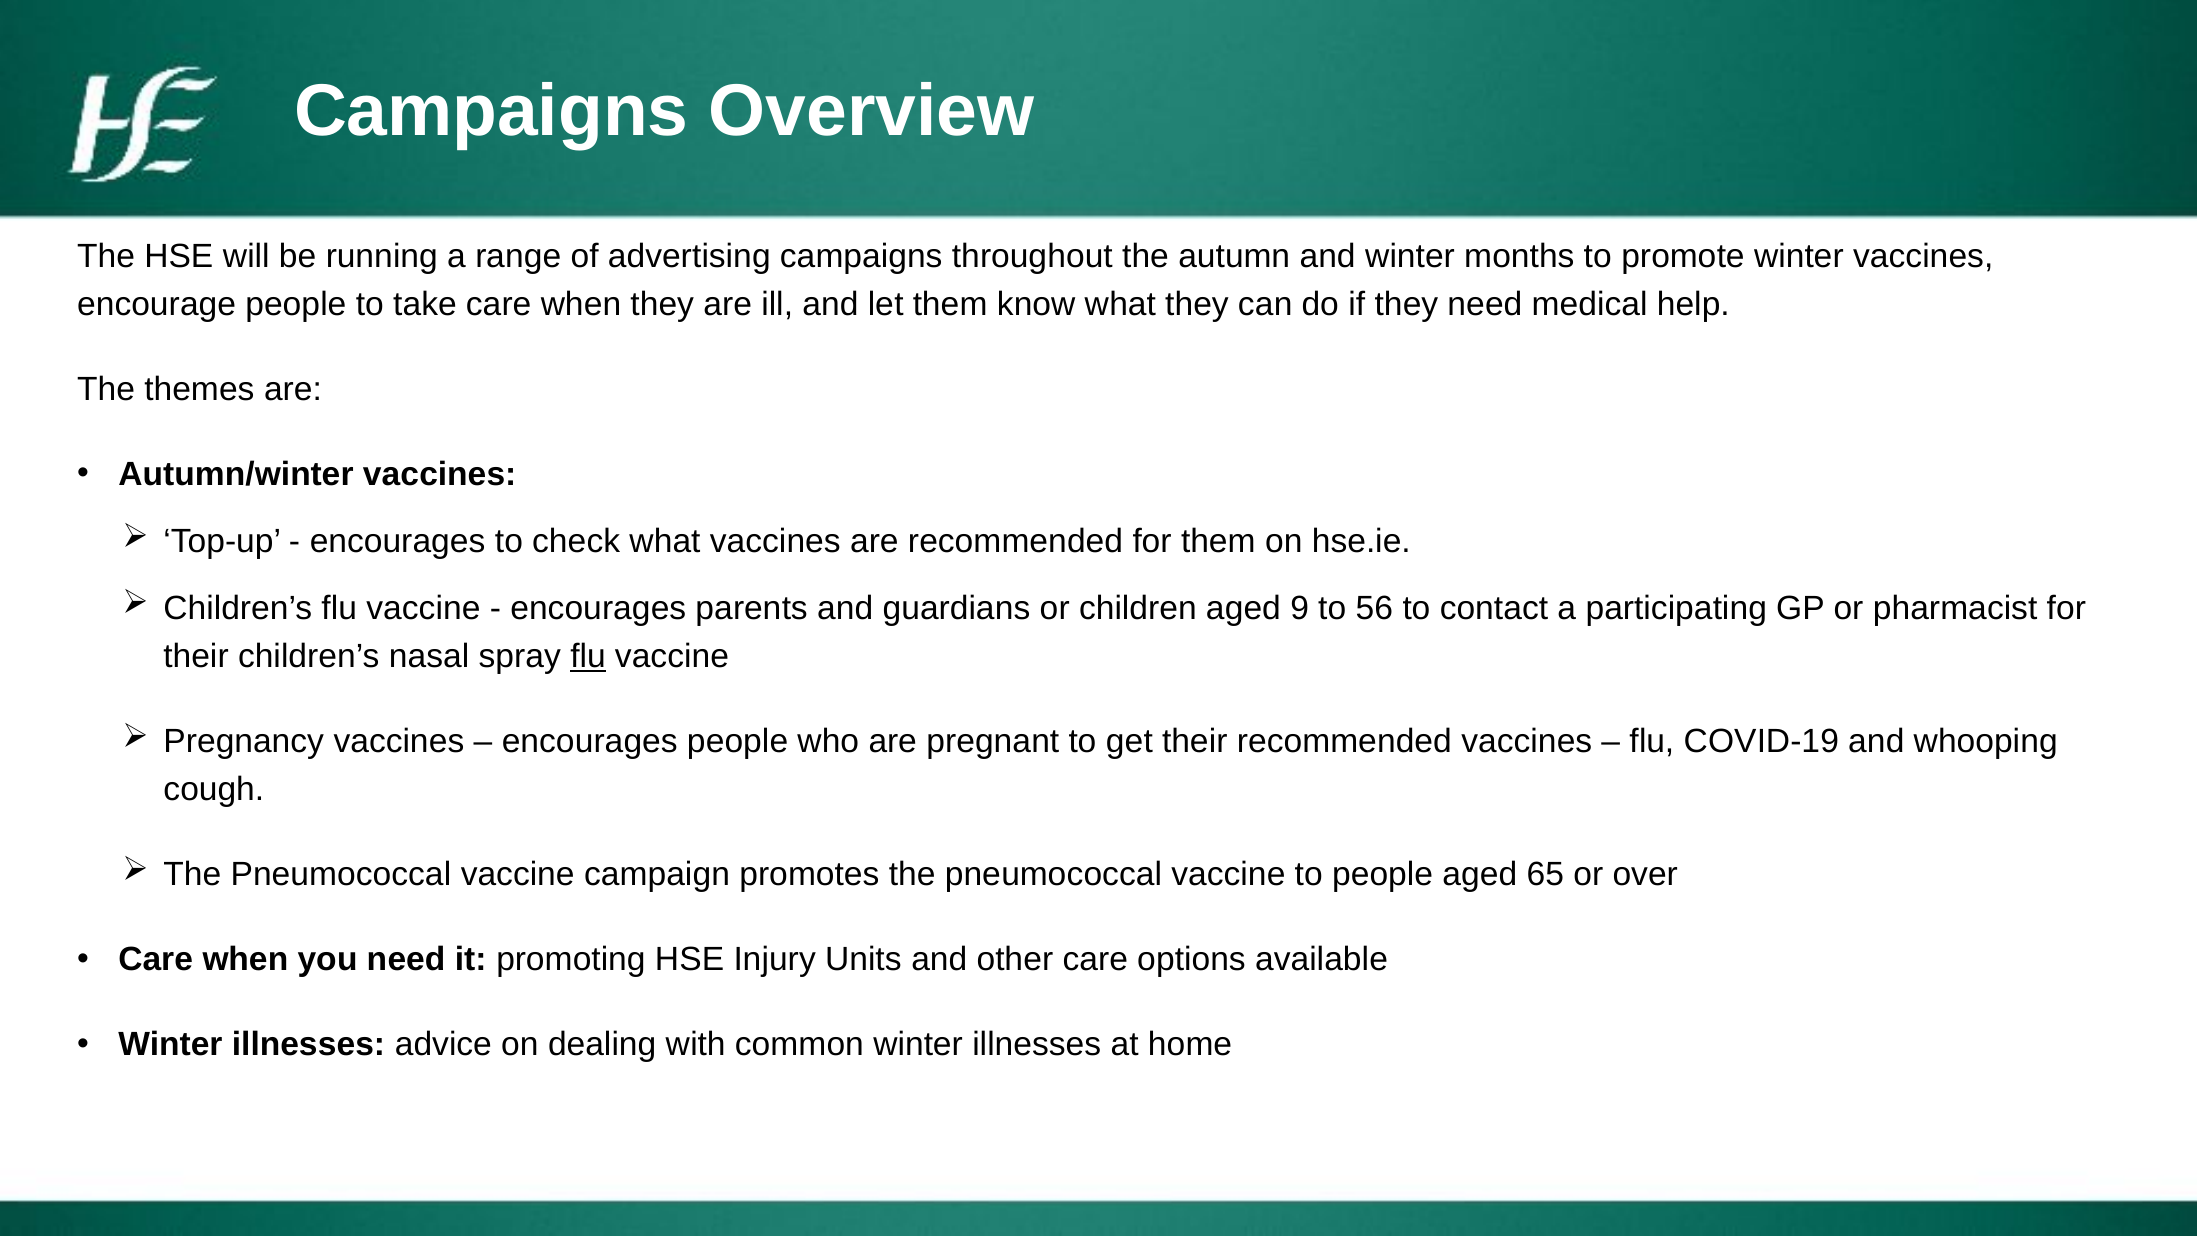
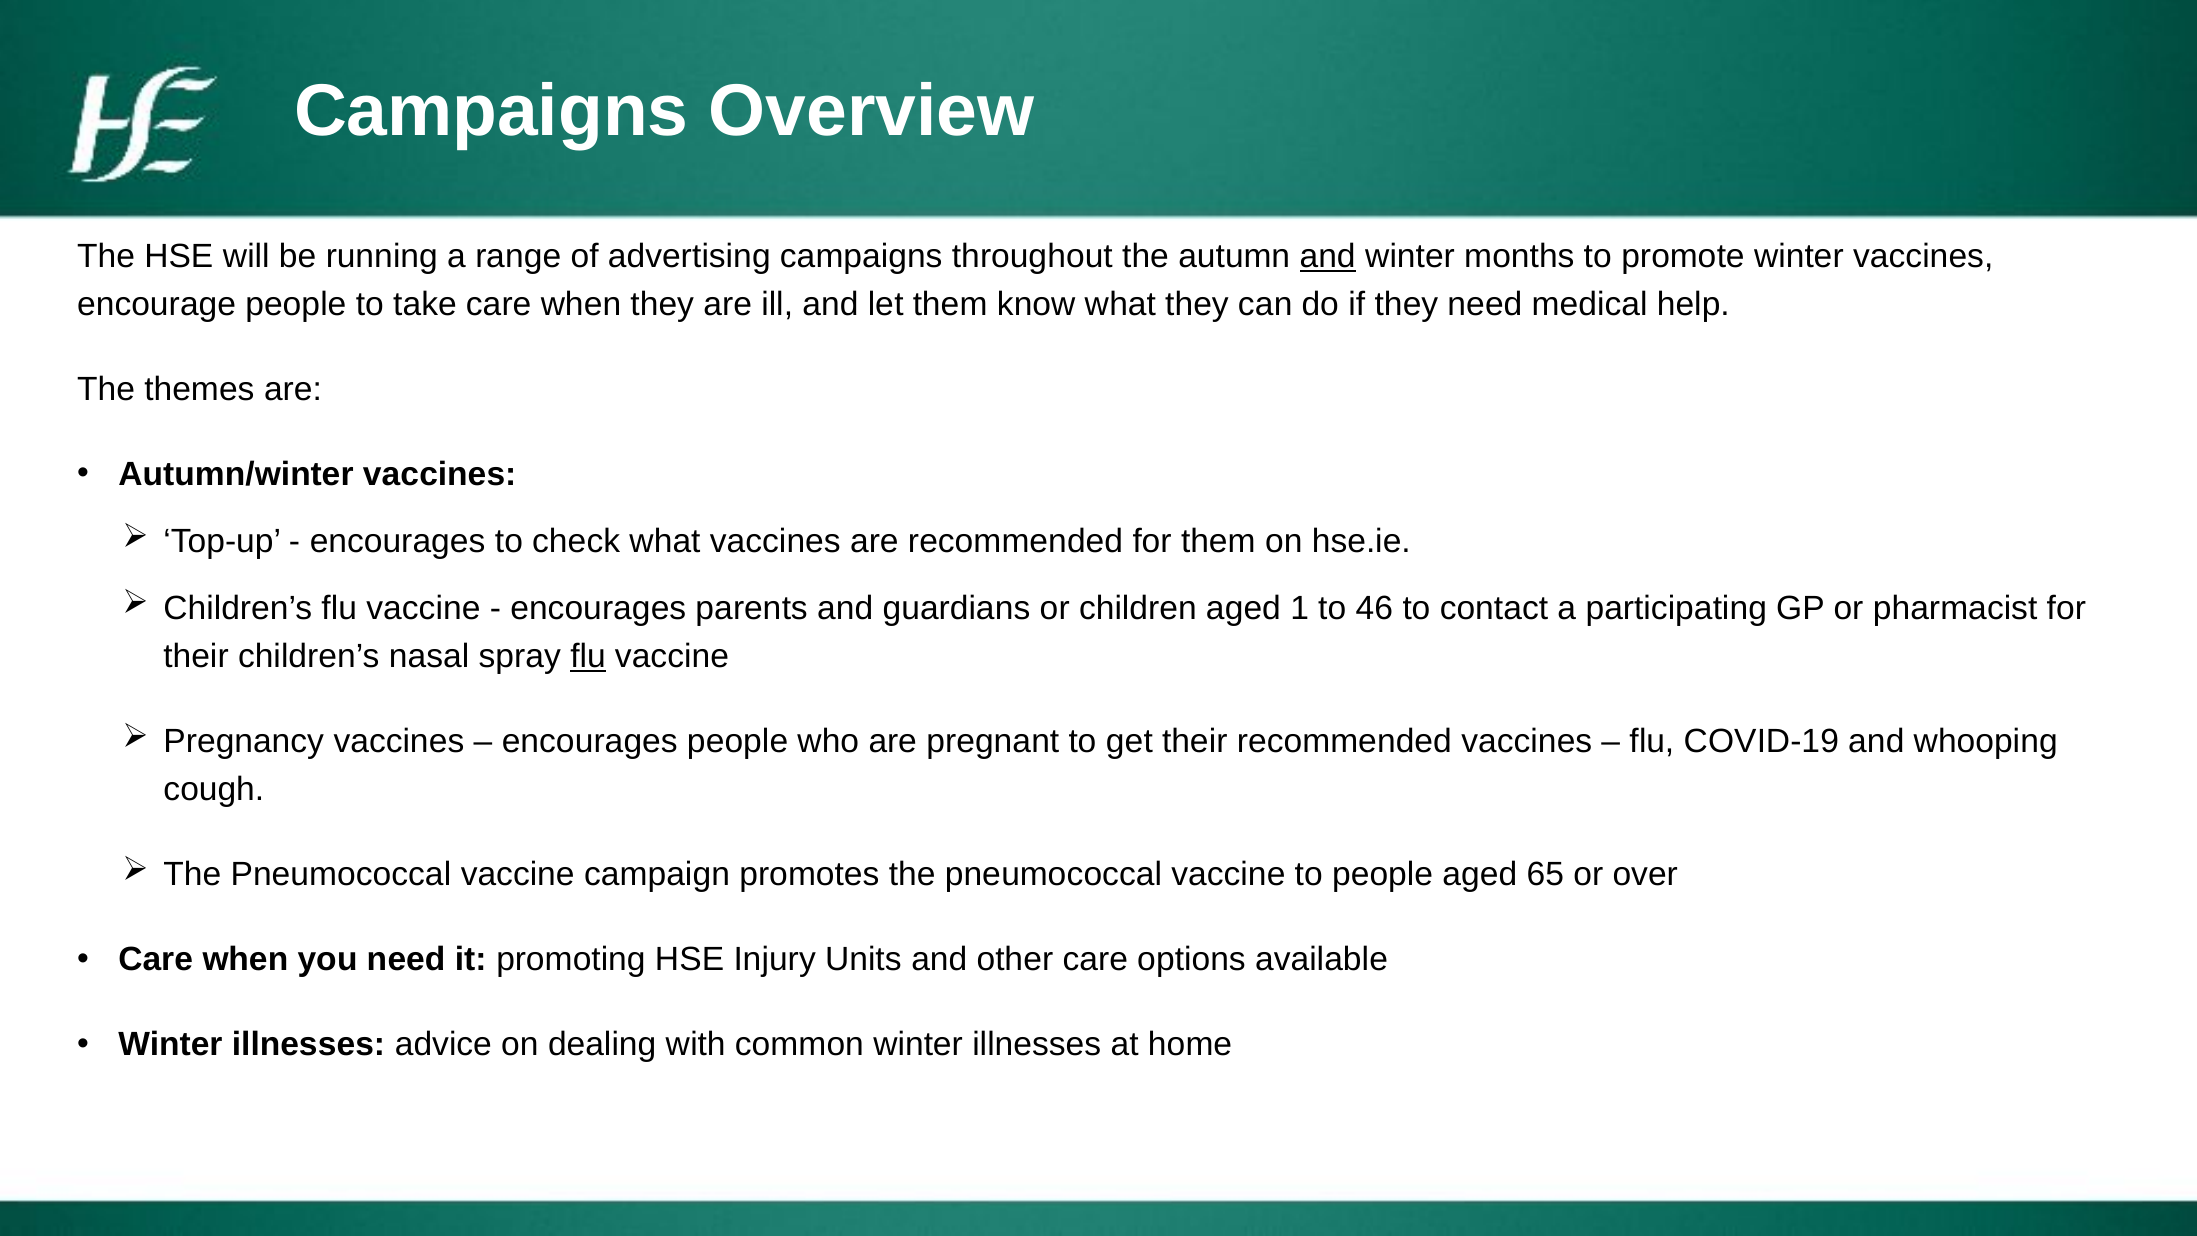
and underline: none -> present (1328, 256)
9: 9 -> 1 (1300, 608)
56: 56 -> 46 (1374, 608)
